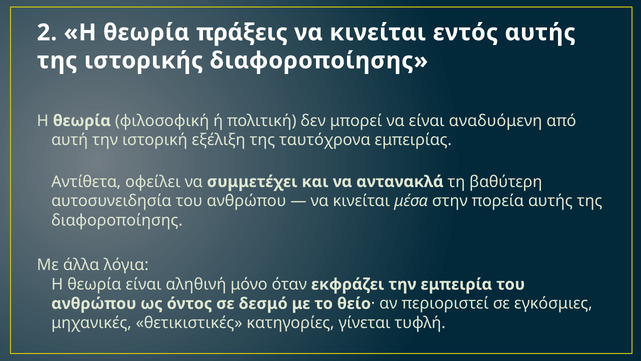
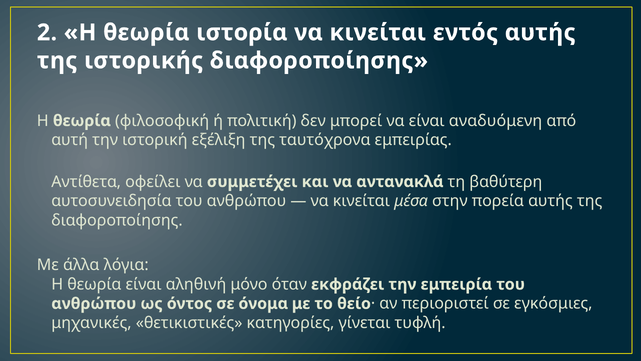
πράξεις: πράξεις -> ιστορία (242, 32)
δεσμό: δεσμό -> όνομα (263, 303)
